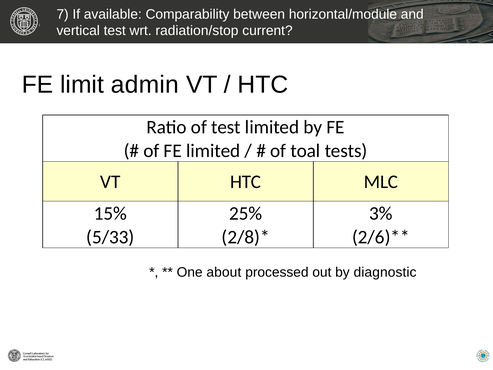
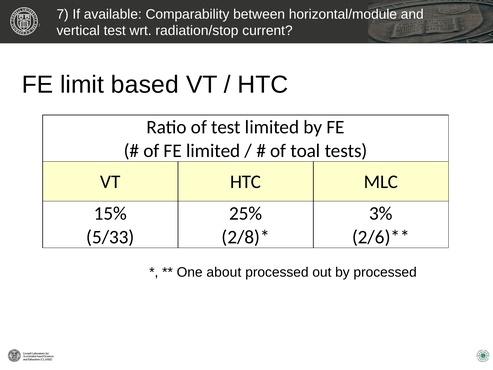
admin: admin -> based (145, 85)
by diagnostic: diagnostic -> processed (385, 272)
